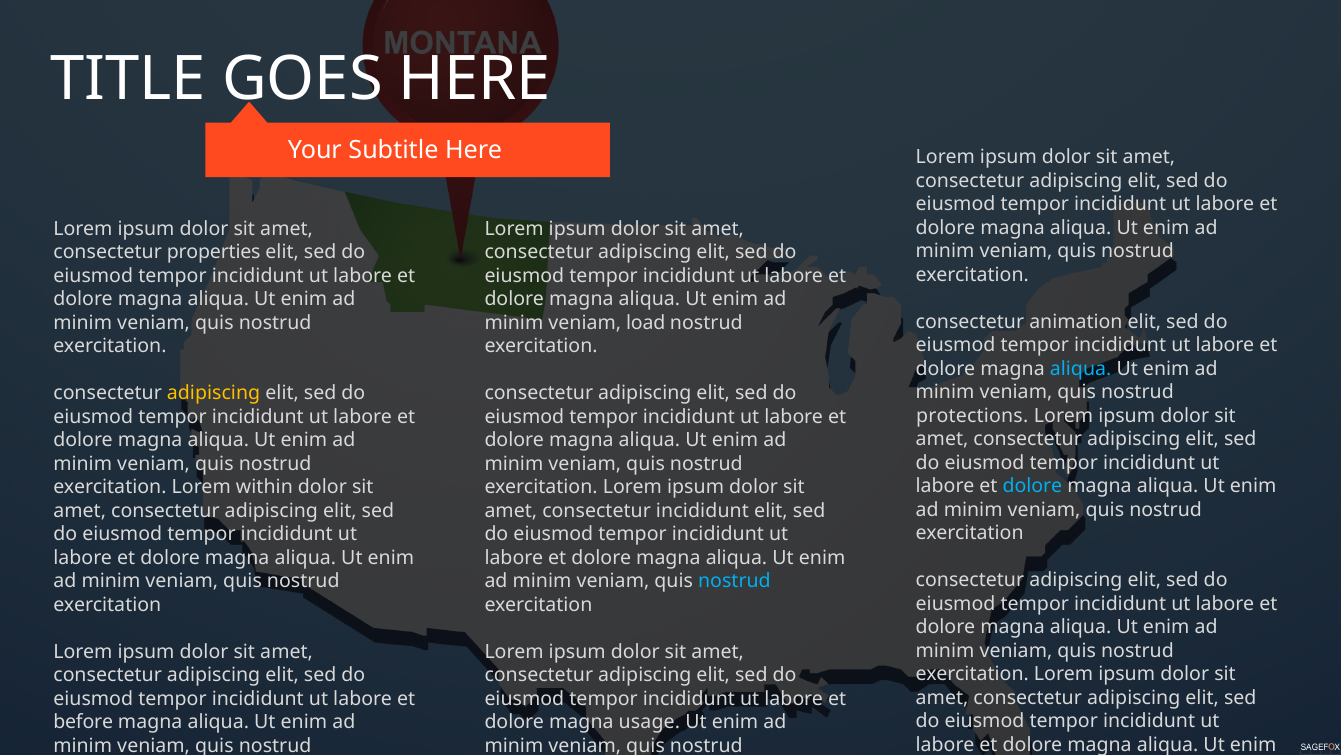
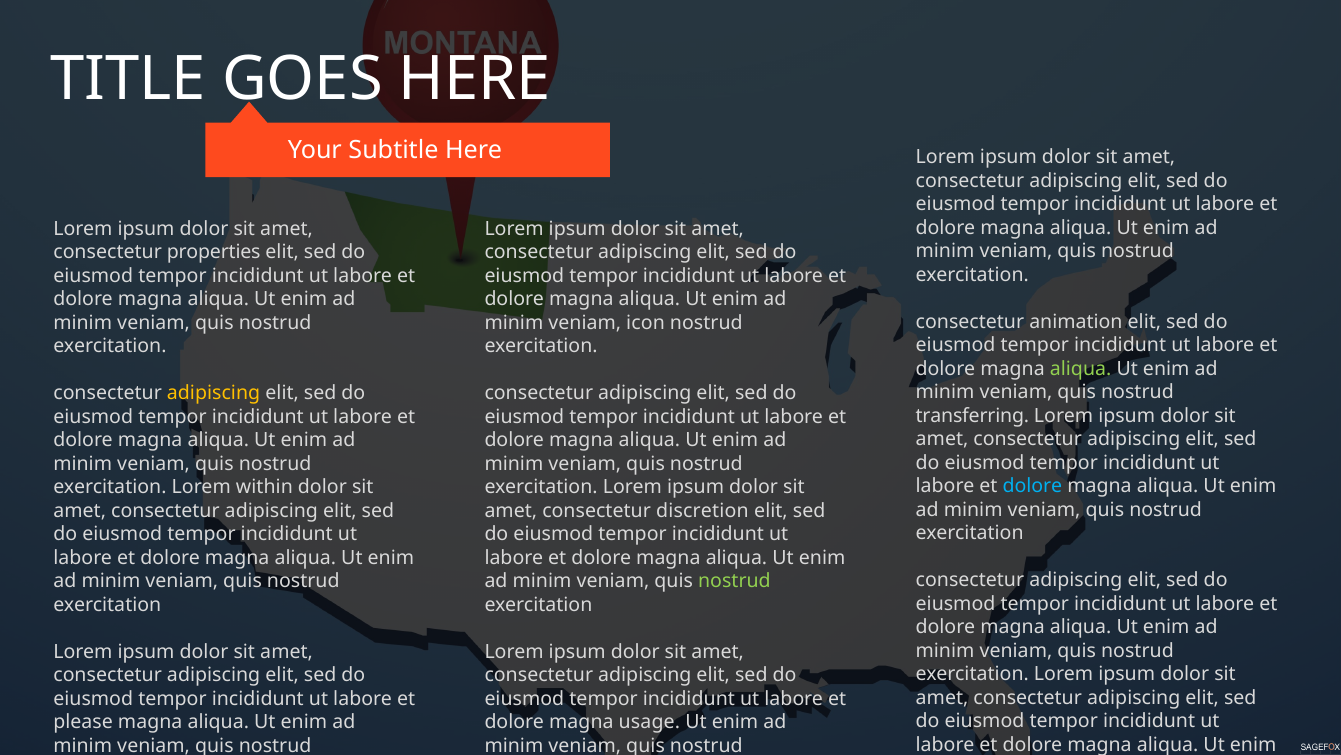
load: load -> icon (646, 322)
aliqua colour: light blue -> light green (1081, 369)
protections: protections -> transferring (972, 416)
consectetur incididunt: incididunt -> discretion (702, 510)
nostrud colour: light blue -> light green (734, 581)
before: before -> please (83, 721)
